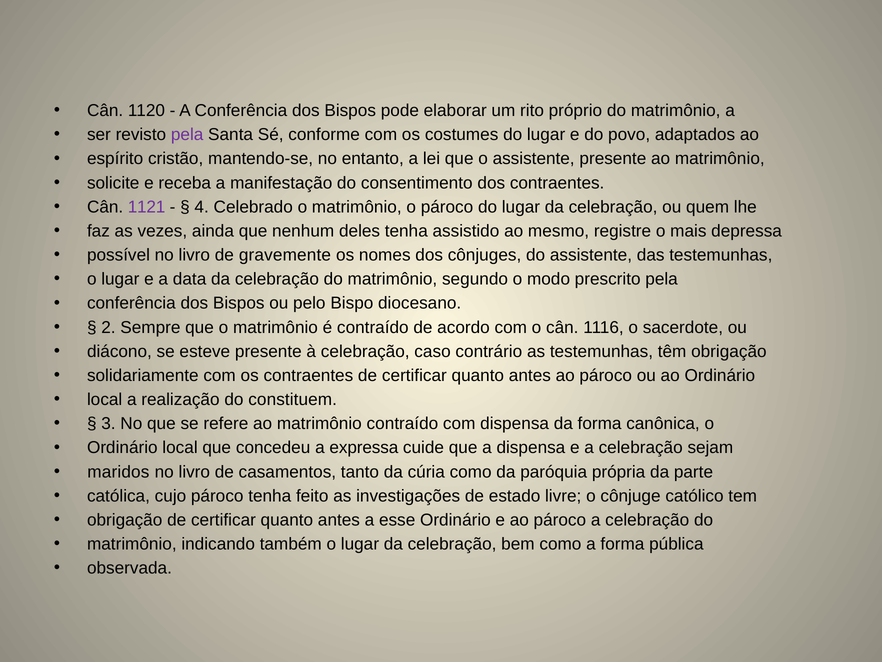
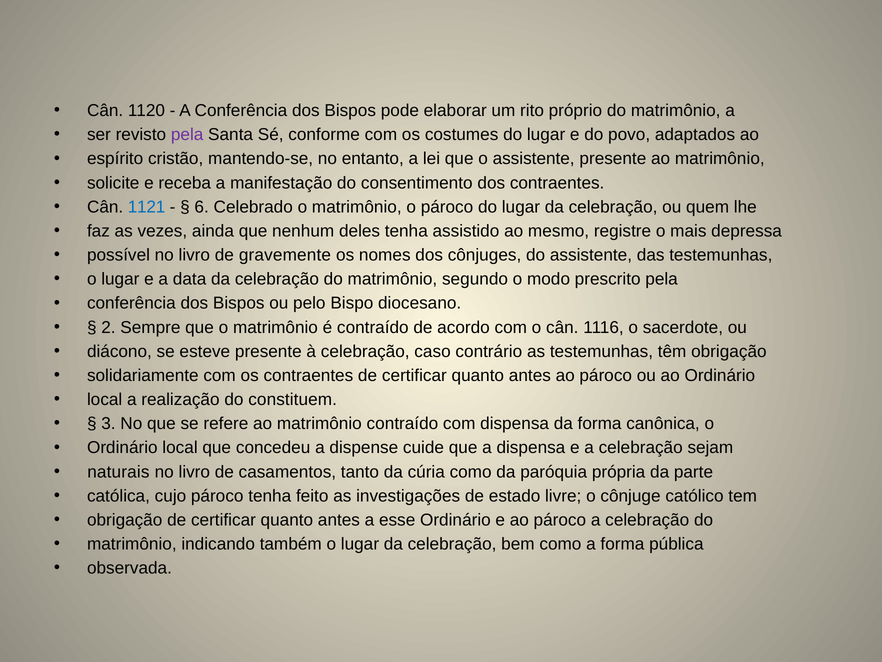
1121 colour: purple -> blue (147, 207)
4: 4 -> 6 (202, 207)
expressa: expressa -> dispense (364, 447)
maridos: maridos -> naturais (118, 471)
